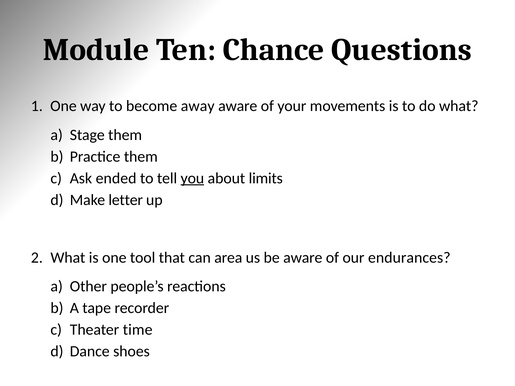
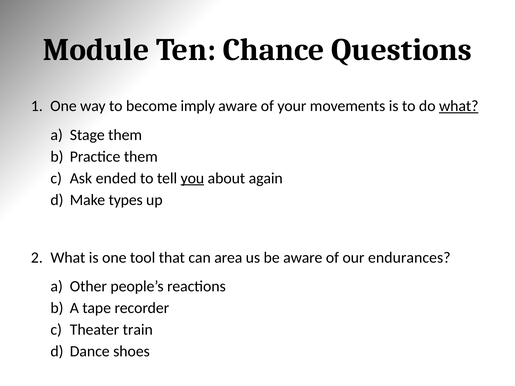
away: away -> imply (198, 106)
what underline: none -> present (459, 106)
limits: limits -> again (266, 178)
letter: letter -> types (126, 200)
time: time -> train (138, 330)
